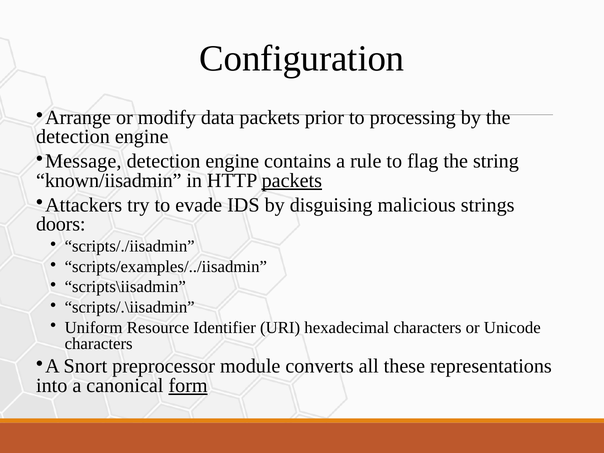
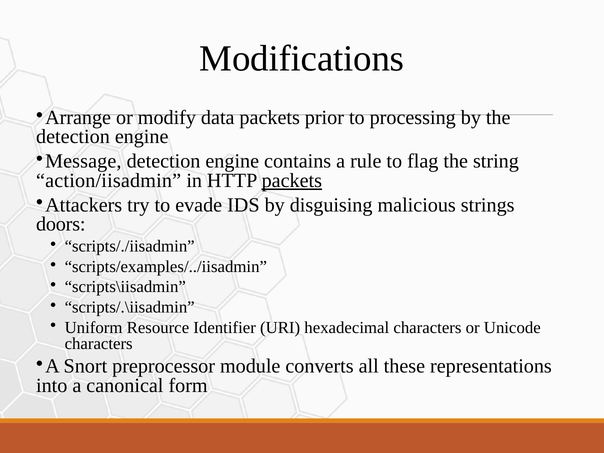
Configuration: Configuration -> Modifications (302, 58)
known/iisadmin: known/iisadmin -> action/iisadmin (109, 180)
form underline: present -> none (188, 386)
